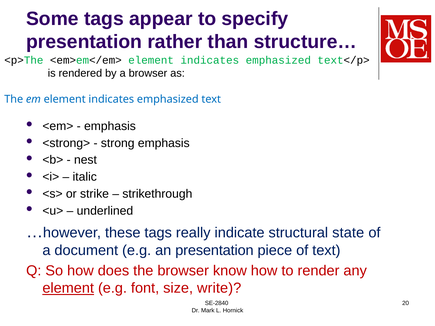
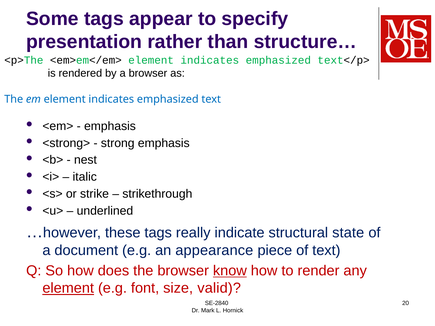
an presentation: presentation -> appearance (214, 251)
know underline: none -> present (230, 271)
write: write -> valid (219, 288)
